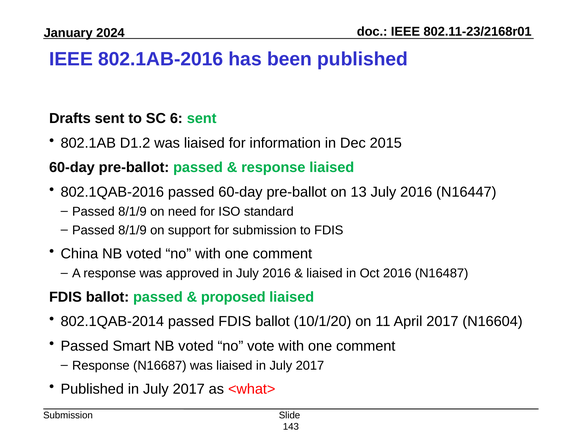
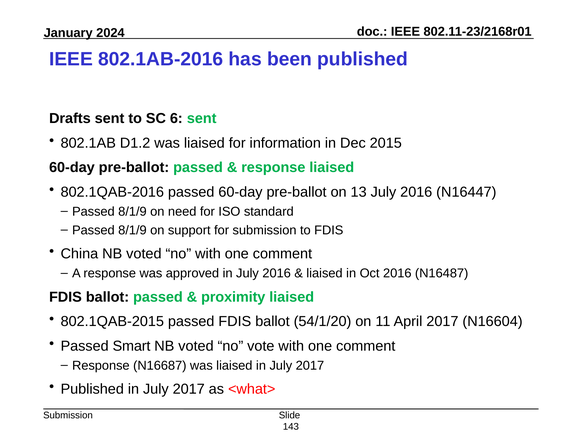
proposed: proposed -> proximity (233, 297)
802.1QAB-2014: 802.1QAB-2014 -> 802.1QAB-2015 (112, 321)
10/1/20: 10/1/20 -> 54/1/20 (323, 321)
